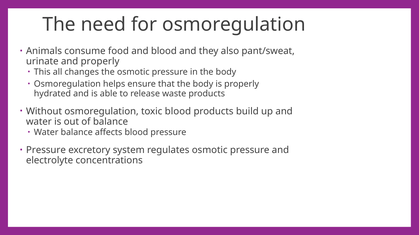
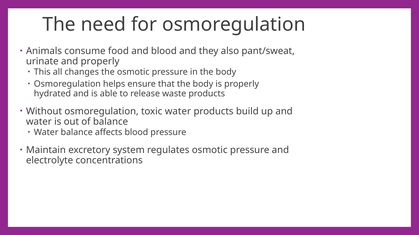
toxic blood: blood -> water (178, 112)
Pressure: Pressure -> Maintain (46, 150)
